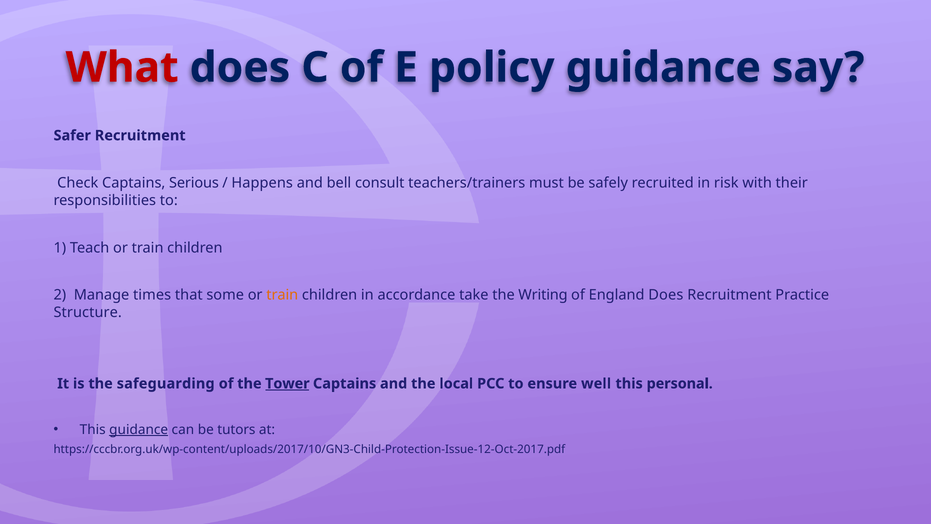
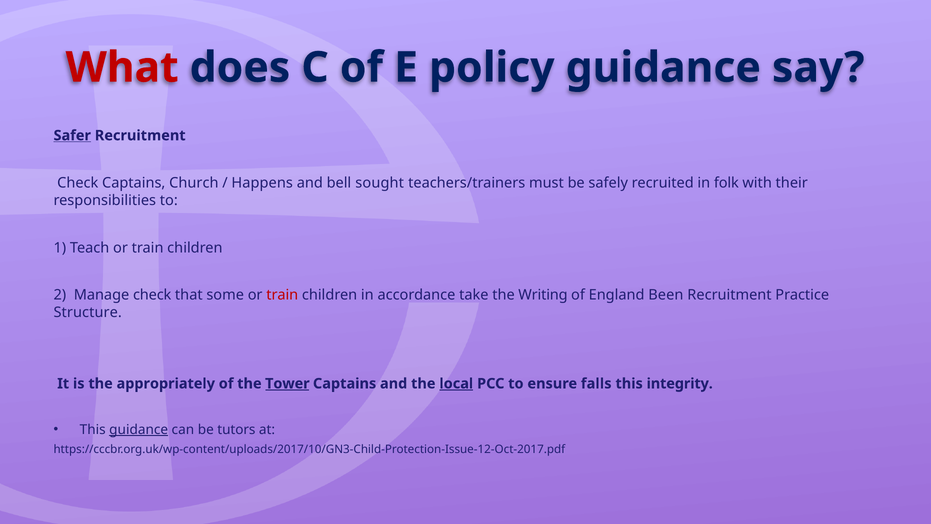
Safer underline: none -> present (72, 135)
Serious: Serious -> Church (194, 183)
consult: consult -> sought (380, 183)
risk: risk -> folk (726, 183)
Manage times: times -> check (152, 295)
train colour: orange -> red (282, 295)
England Does: Does -> Been (666, 295)
safeguarding: safeguarding -> appropriately (166, 383)
local underline: none -> present (456, 383)
well: well -> falls (596, 383)
personal: personal -> integrity (680, 383)
